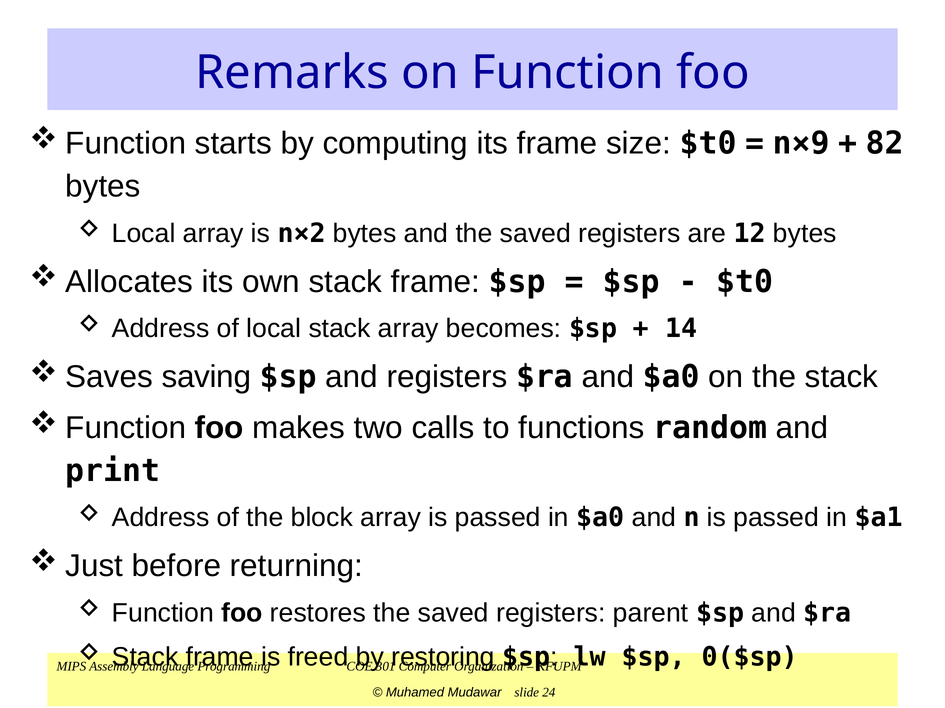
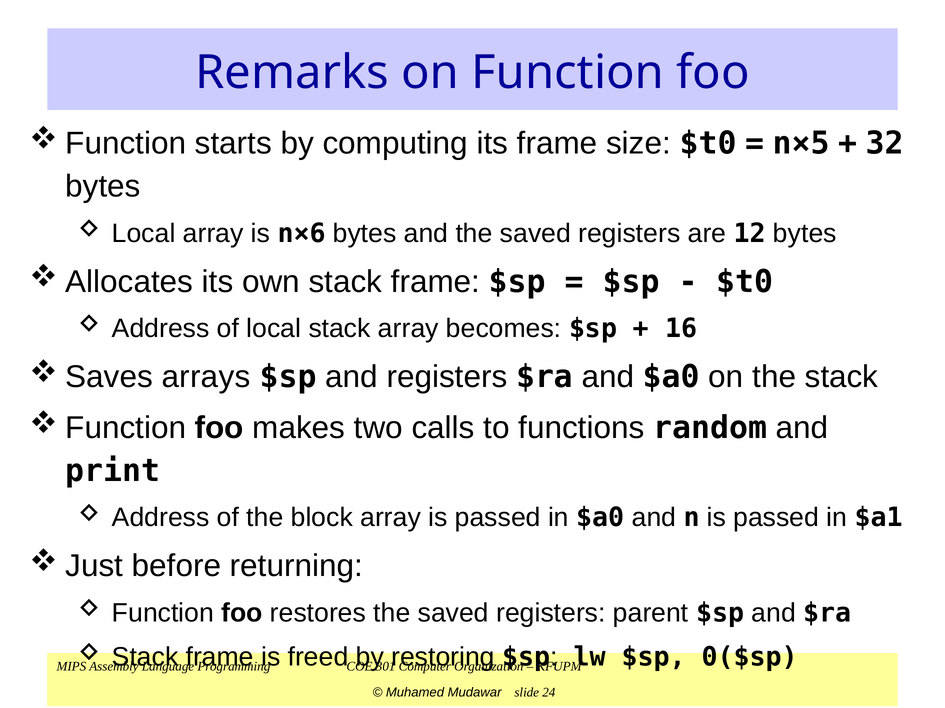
n×9: n×9 -> n×5 (801, 144)
82: 82 -> 32 (885, 144)
n×2: n×2 -> n×6 (302, 234)
14: 14 -> 16 (681, 329)
saving: saving -> arrays (206, 377)
